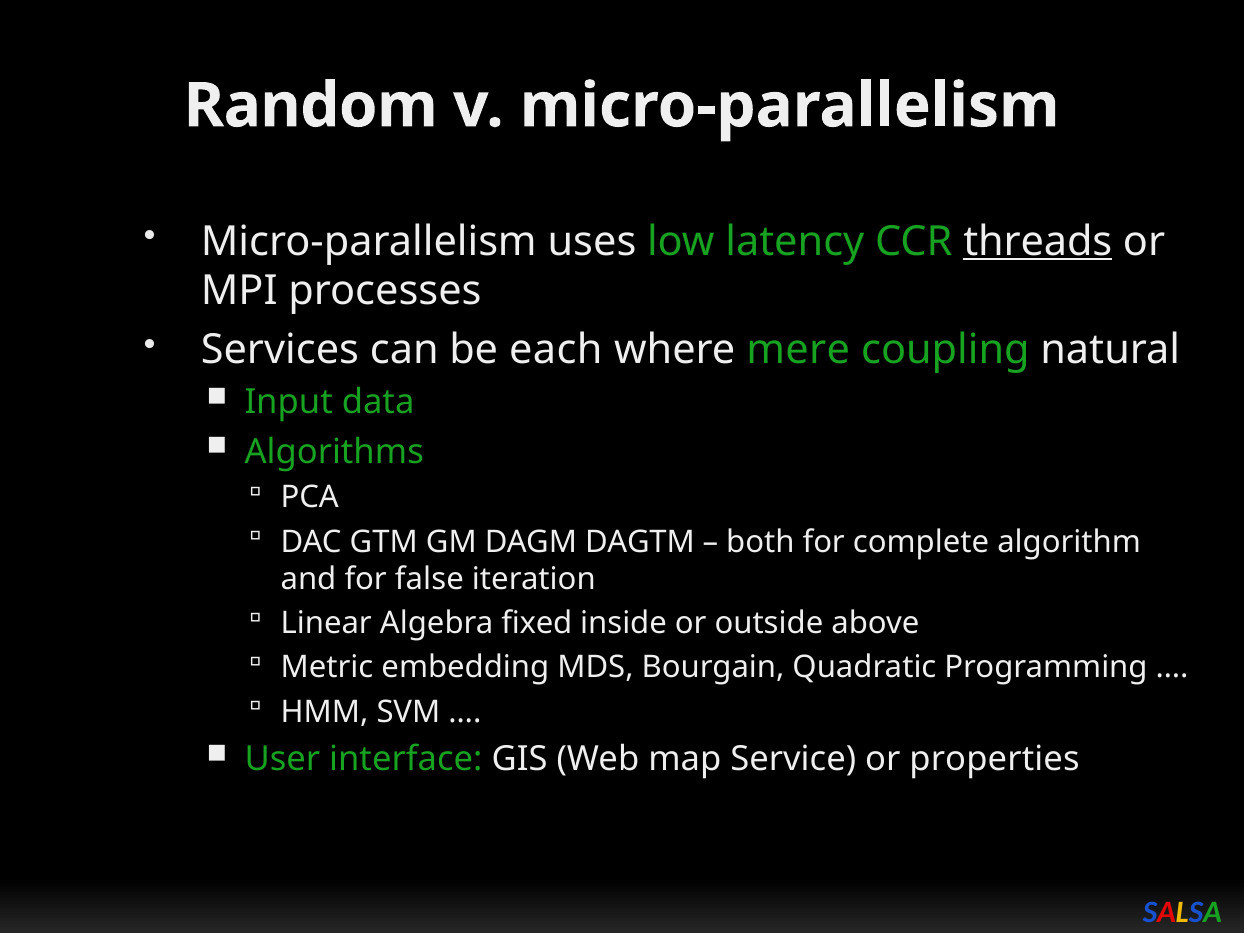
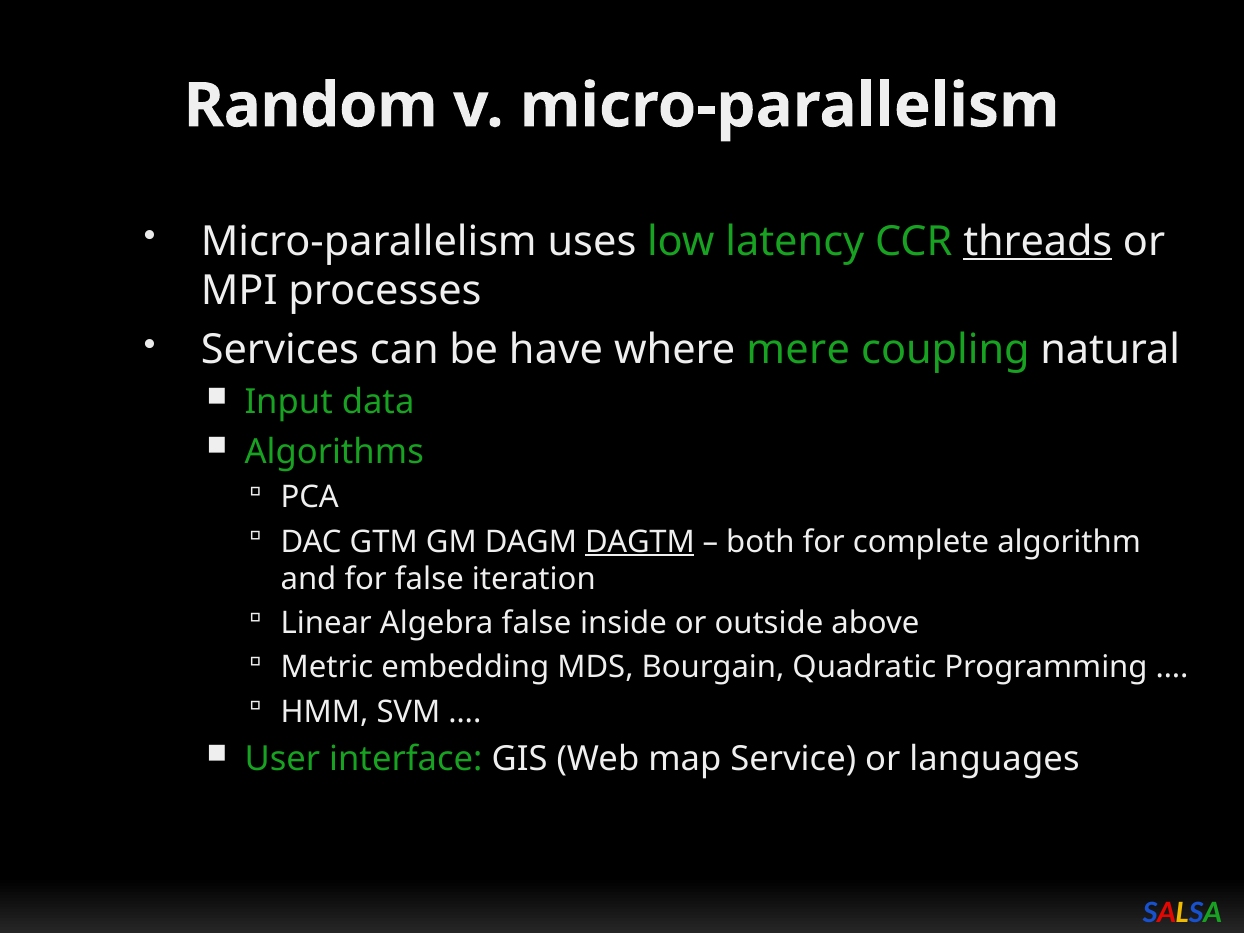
each: each -> have (556, 350)
DAGTM underline: none -> present (640, 542)
Algebra fixed: fixed -> false (537, 623)
properties: properties -> languages (995, 759)
